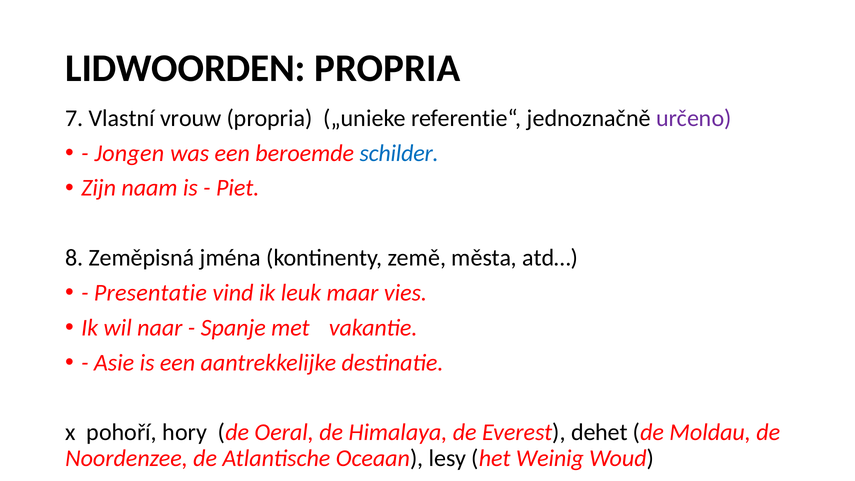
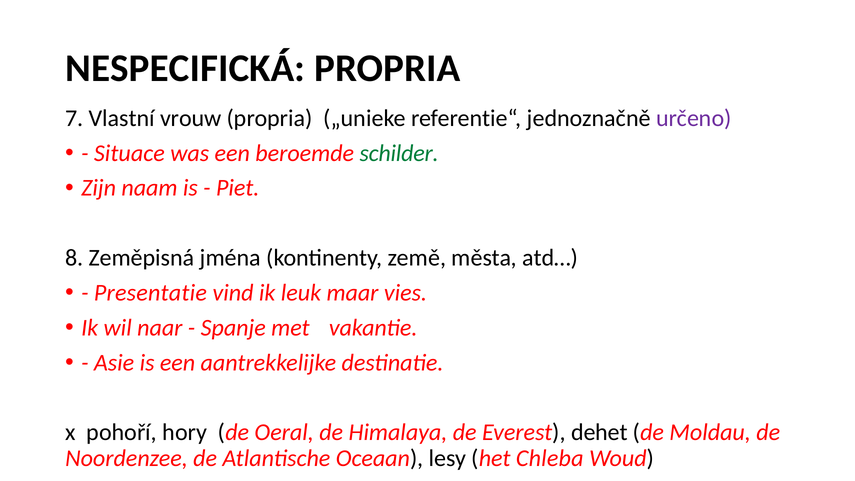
LIDWOORDEN: LIDWOORDEN -> NESPECIFICKÁ (185, 69)
Jongen: Jongen -> Situace (129, 153)
schilder colour: blue -> green (399, 153)
Weinig: Weinig -> Chleba (550, 458)
